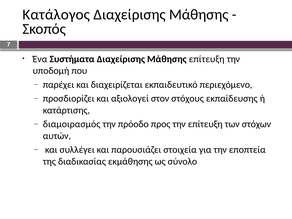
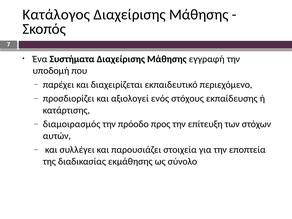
Μάθησης επίτευξη: επίτευξη -> εγγραφή (207, 59)
στον: στον -> ενός (160, 99)
